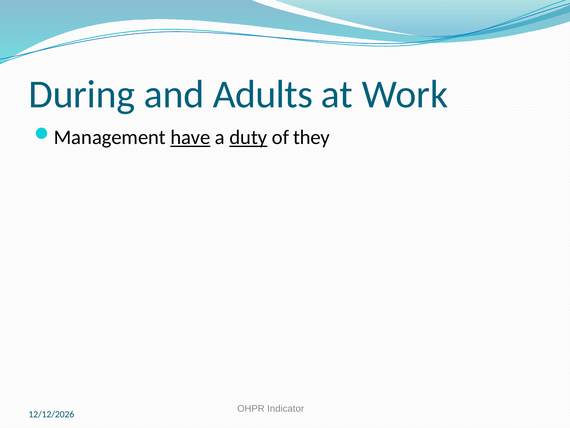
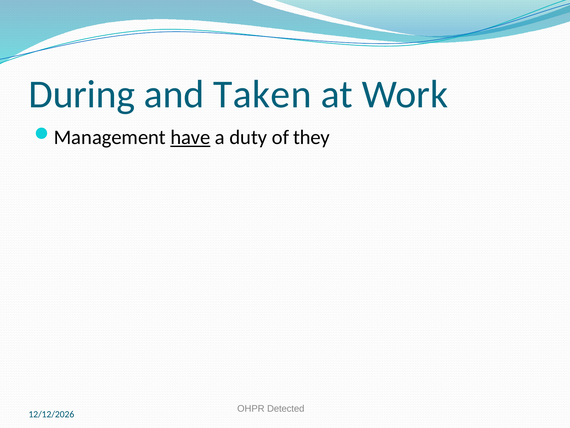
Adults: Adults -> Taken (262, 94)
duty underline: present -> none (248, 137)
Indicator: Indicator -> Detected (286, 408)
